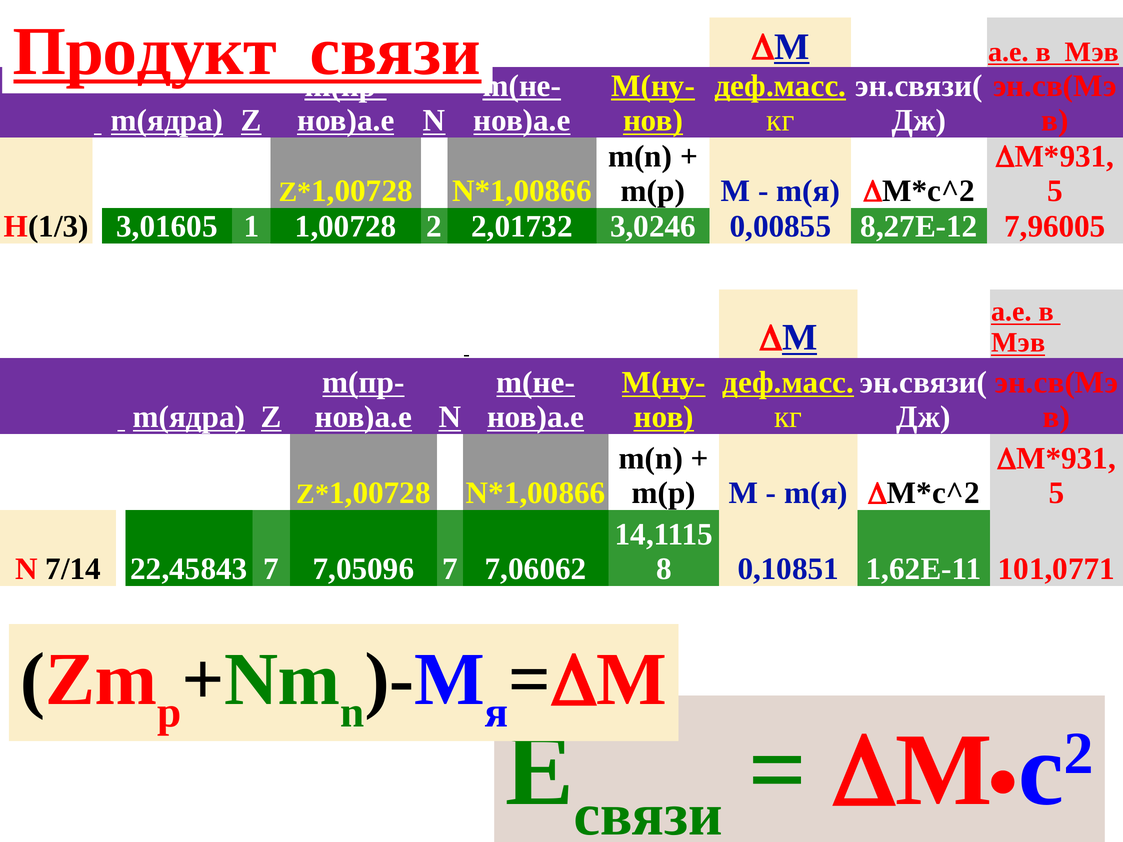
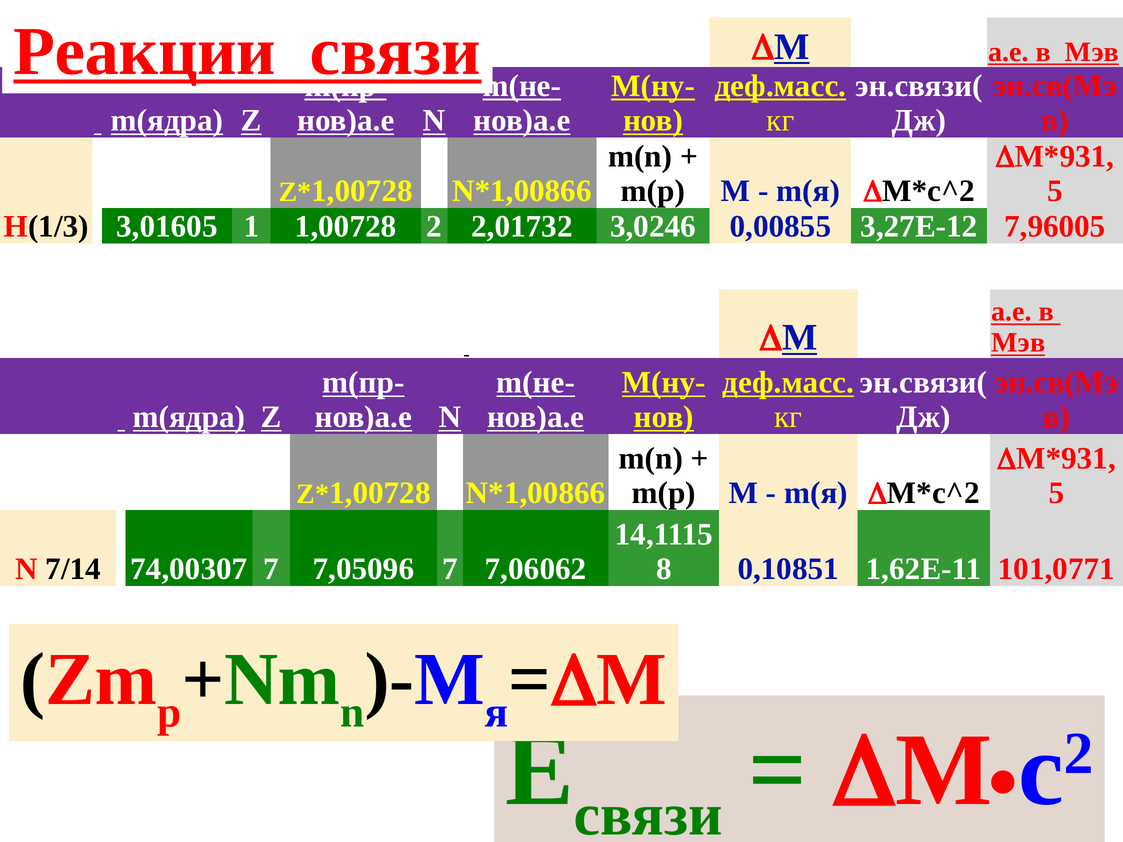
Продукт: Продукт -> Реакции (145, 51)
8,27E-12: 8,27E-12 -> 3,27E-12 (919, 227)
22,45843: 22,45843 -> 74,00307 (189, 569)
